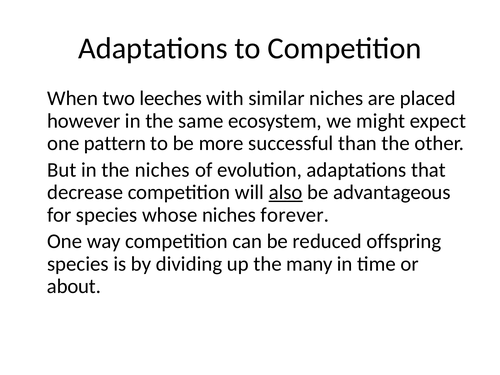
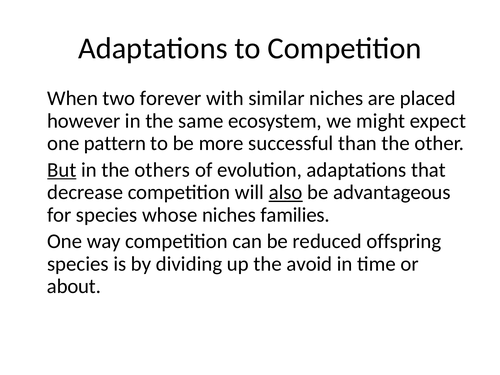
leeches: leeches -> forever (171, 98)
But underline: none -> present (62, 170)
the niches: niches -> others (162, 170)
forever: forever -> families (295, 215)
many: many -> avoid (309, 264)
